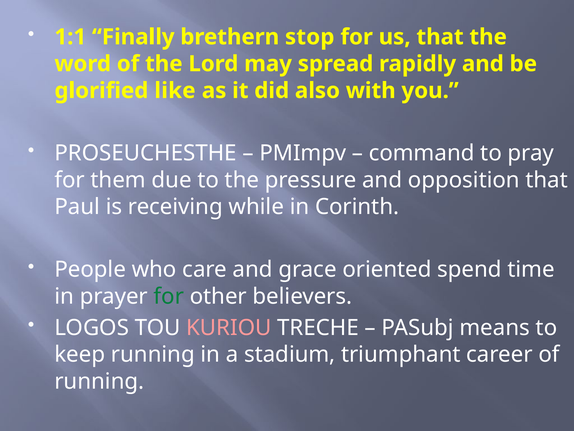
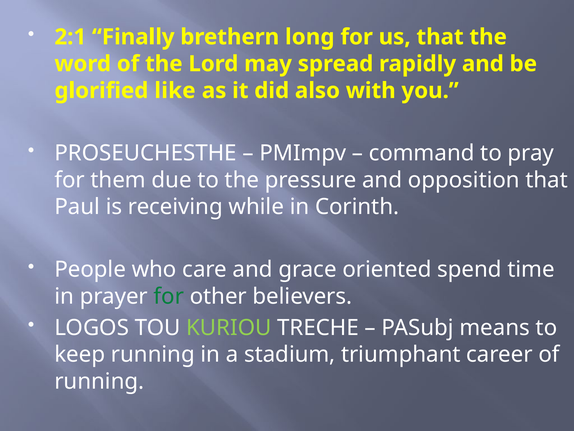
1:1: 1:1 -> 2:1 (70, 37)
stop: stop -> long (310, 37)
KURIOU colour: pink -> light green (229, 327)
